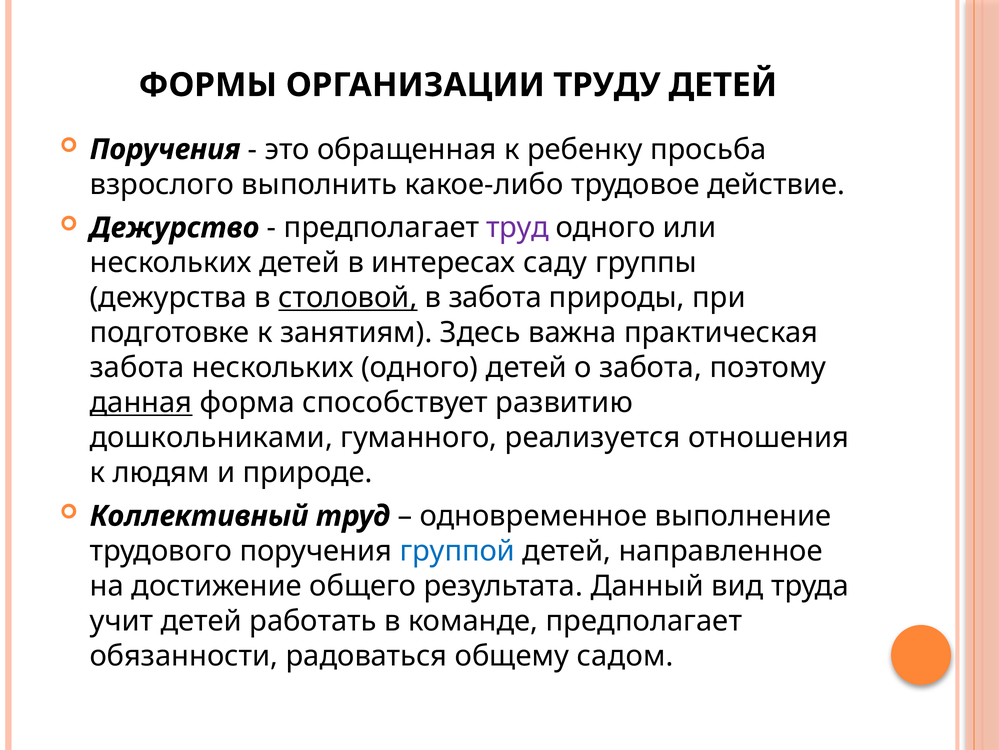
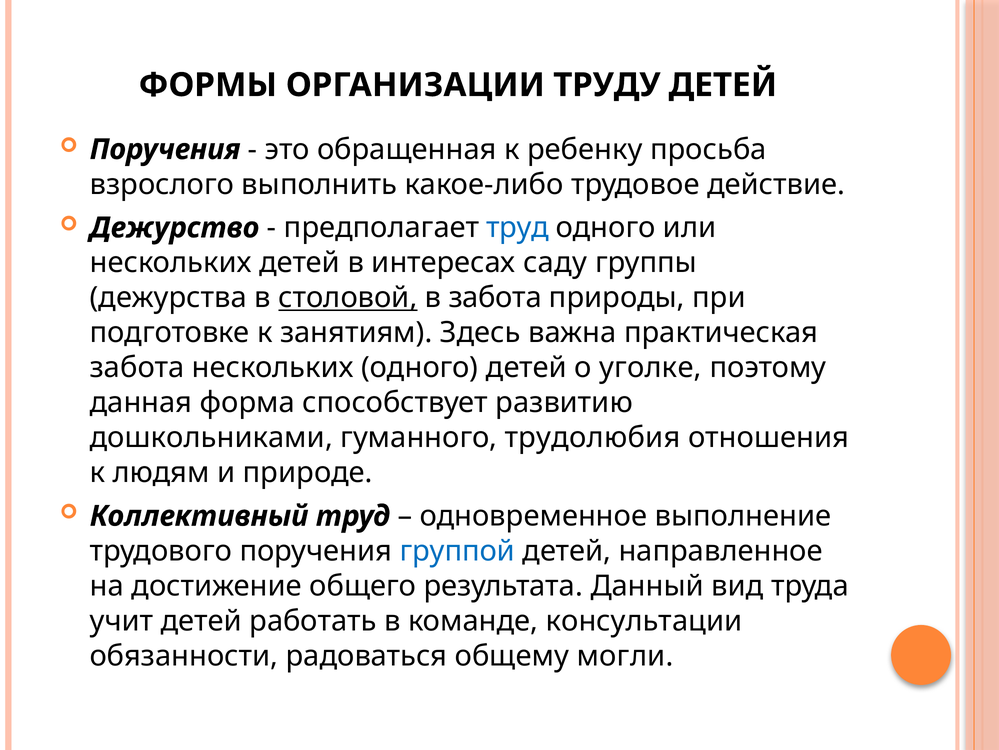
труд colour: purple -> blue (518, 228)
о забота: забота -> уголке (650, 367)
данная underline: present -> none (141, 402)
реализуется: реализуется -> трудолюбия (593, 437)
команде предполагает: предполагает -> консультации (644, 621)
садом: садом -> могли (625, 656)
